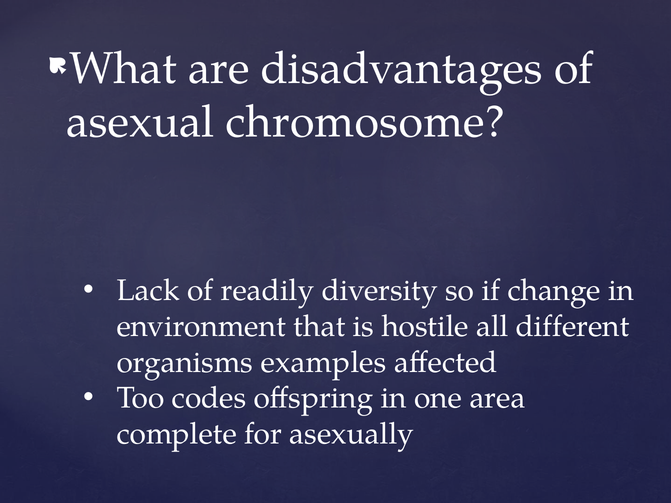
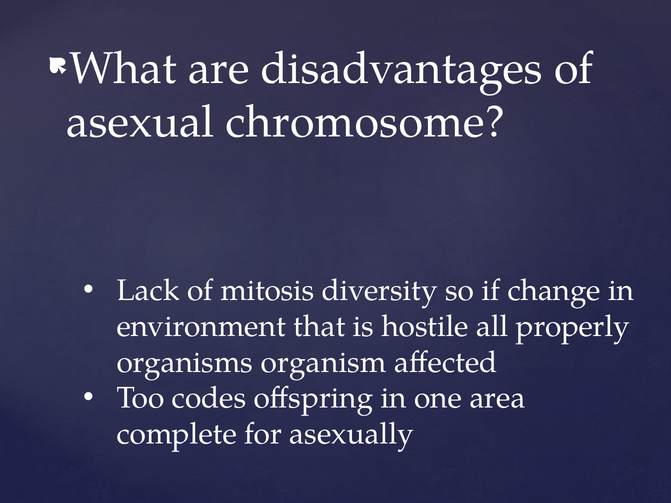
readily: readily -> mitosis (268, 291)
different: different -> properly (573, 327)
examples: examples -> organism (324, 362)
